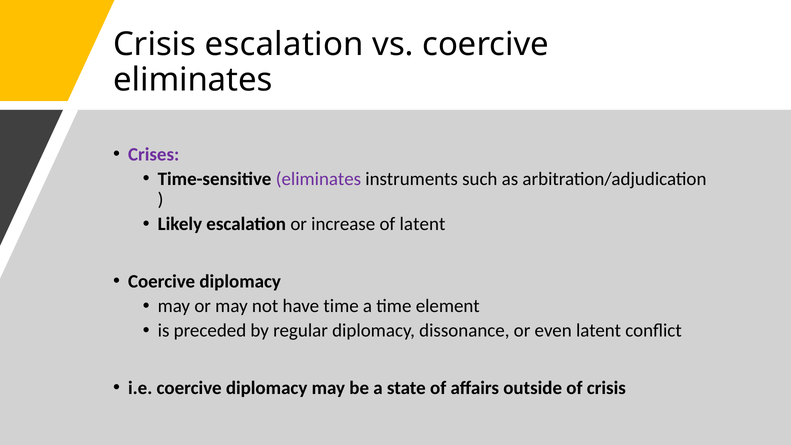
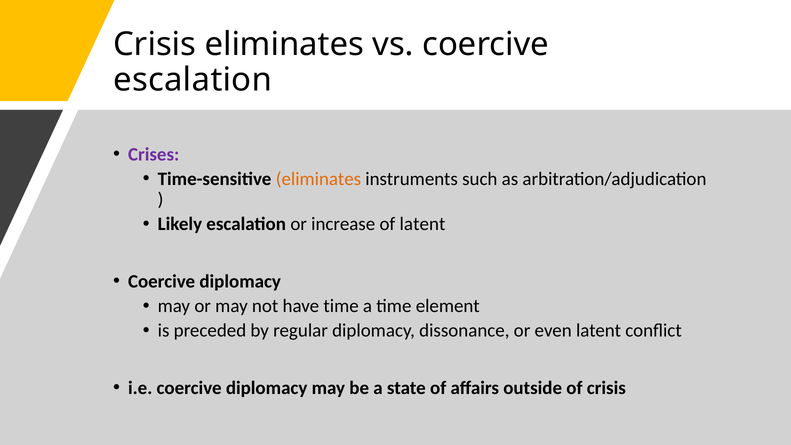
Crisis escalation: escalation -> eliminates (284, 44)
eliminates: eliminates -> escalation (193, 80)
eliminates colour: purple -> orange (318, 179)
